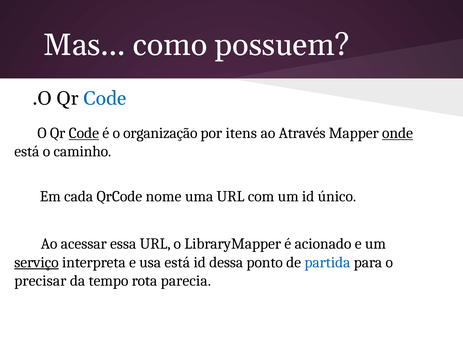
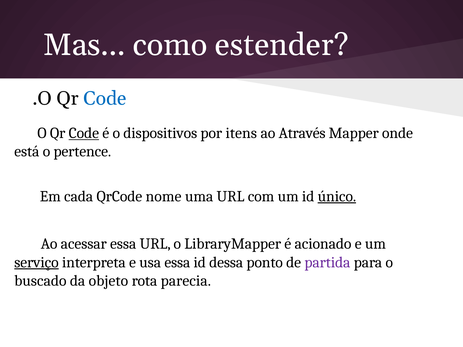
possuem: possuem -> estender (282, 45)
organização: organização -> dispositivos (160, 133)
onde underline: present -> none (398, 133)
caminho: caminho -> pertence (82, 152)
único underline: none -> present (337, 196)
usa está: está -> essa (177, 263)
partida colour: blue -> purple (327, 263)
precisar: precisar -> buscado (40, 281)
tempo: tempo -> objeto (108, 281)
